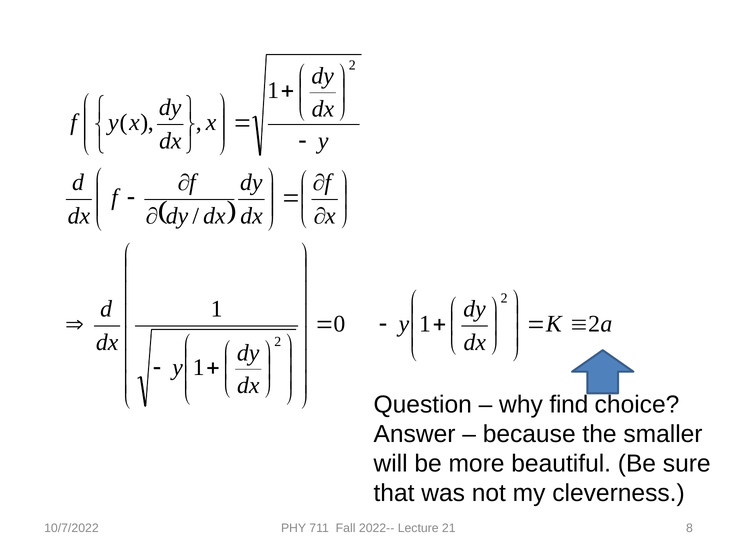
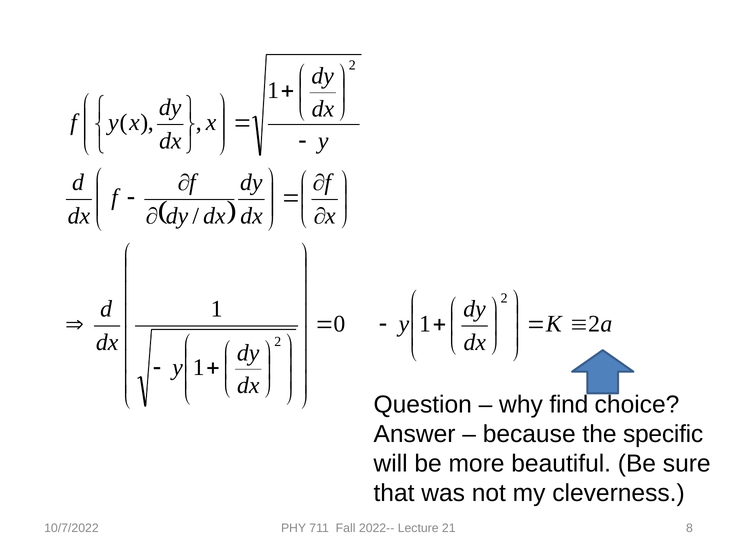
smaller: smaller -> specific (663, 434)
